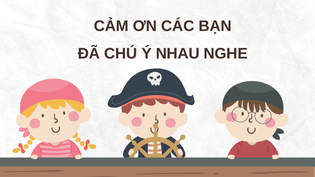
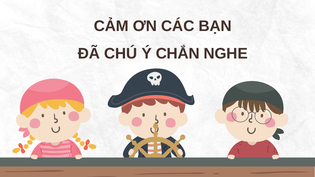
NHAU: NHAU -> CHẮN (178, 54)
